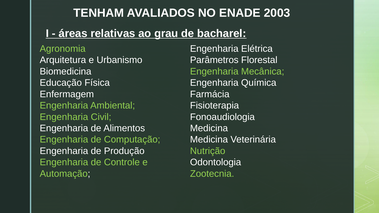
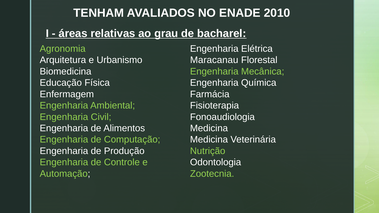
2003: 2003 -> 2010 (277, 13)
Parâmetros: Parâmetros -> Maracanau (214, 60)
